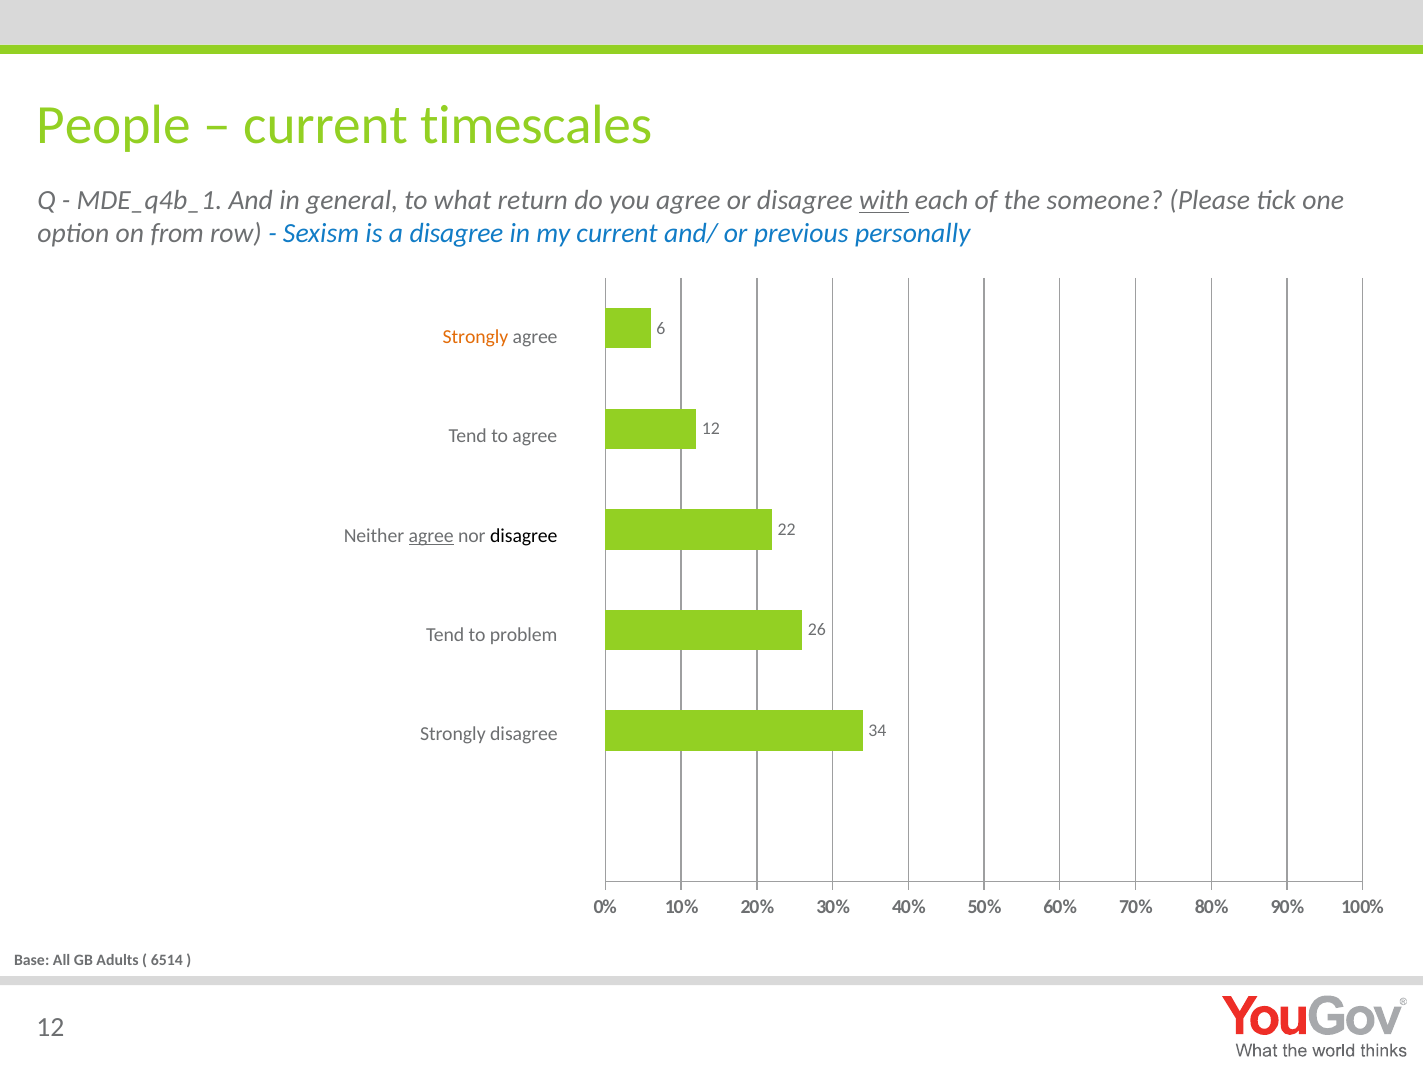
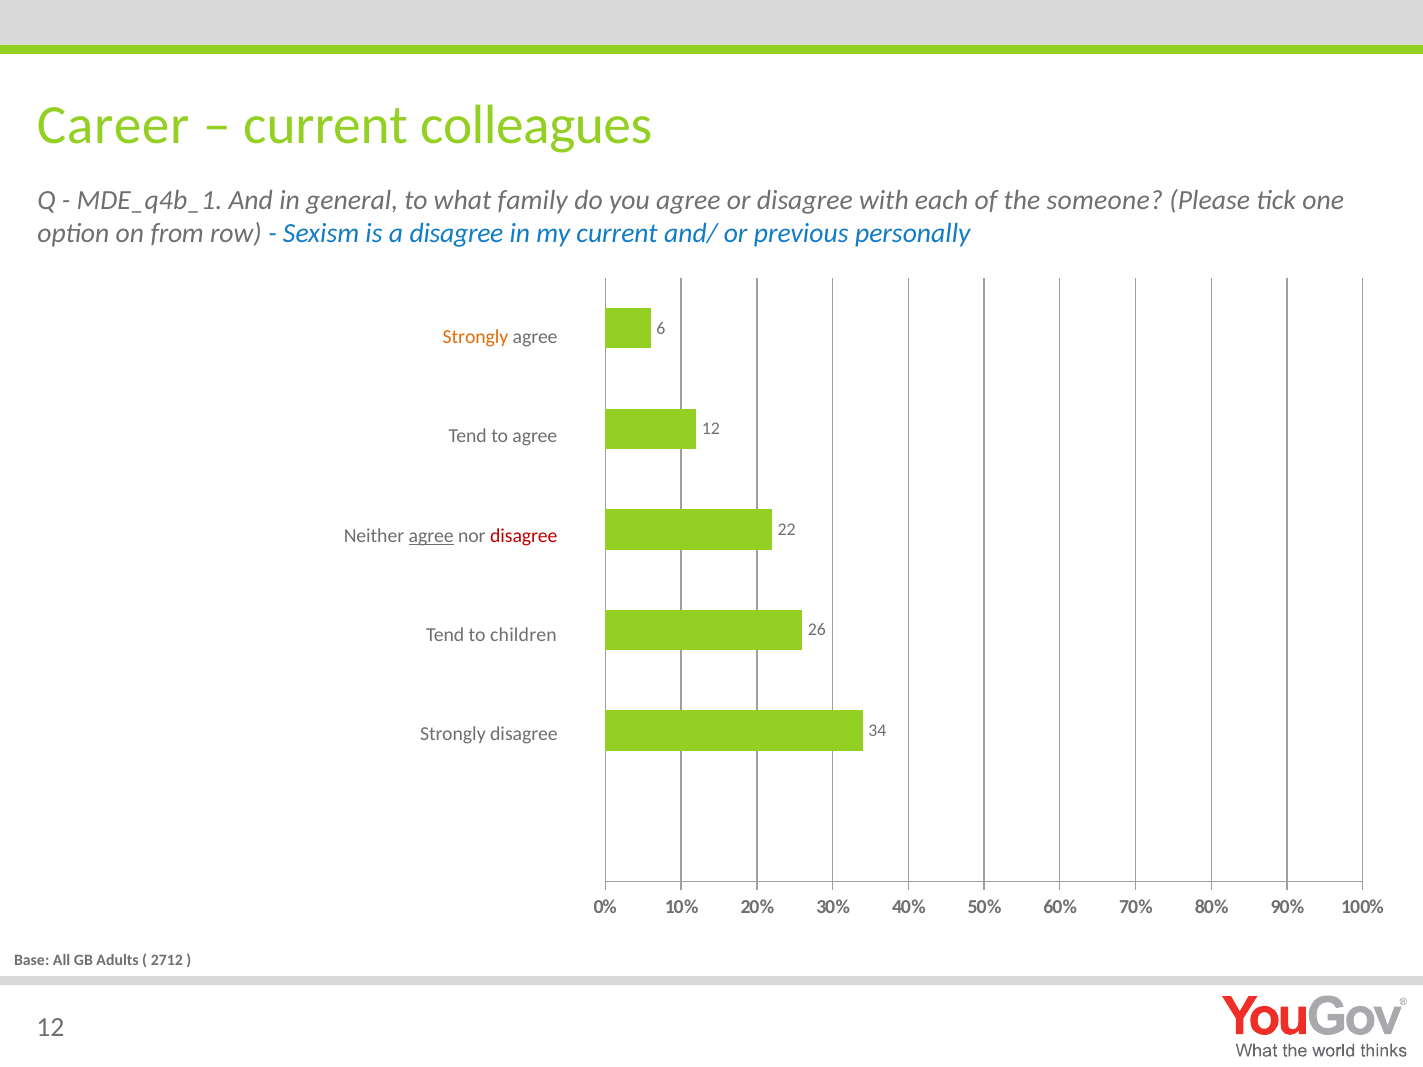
People: People -> Career (113, 126)
timescales: timescales -> colleagues (536, 126)
return: return -> family (533, 201)
with underline: present -> none (884, 201)
disagree colour: black -> red (524, 536)
problem: problem -> children (523, 635)
6514: 6514 -> 2712 (167, 960)
